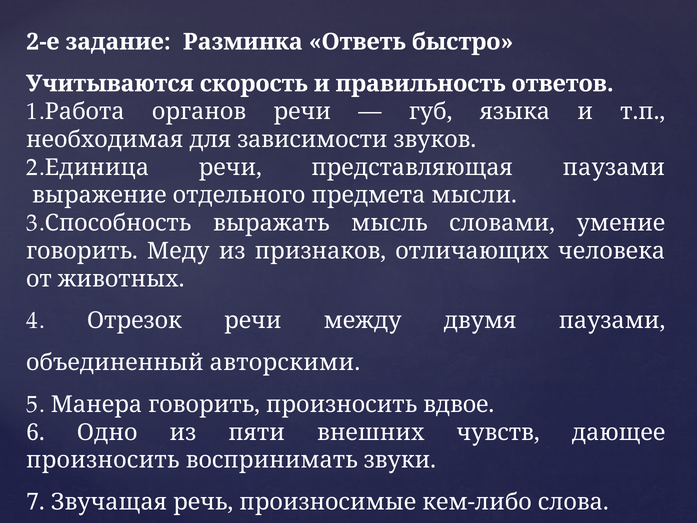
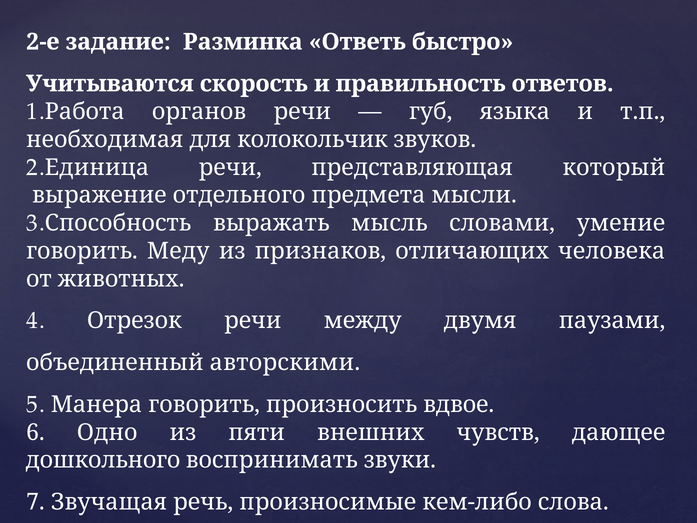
зависимости: зависимости -> колокольчик (312, 139)
представляющая паузами: паузами -> который (614, 167)
произносить: произносить -> дошкольного (103, 460)
